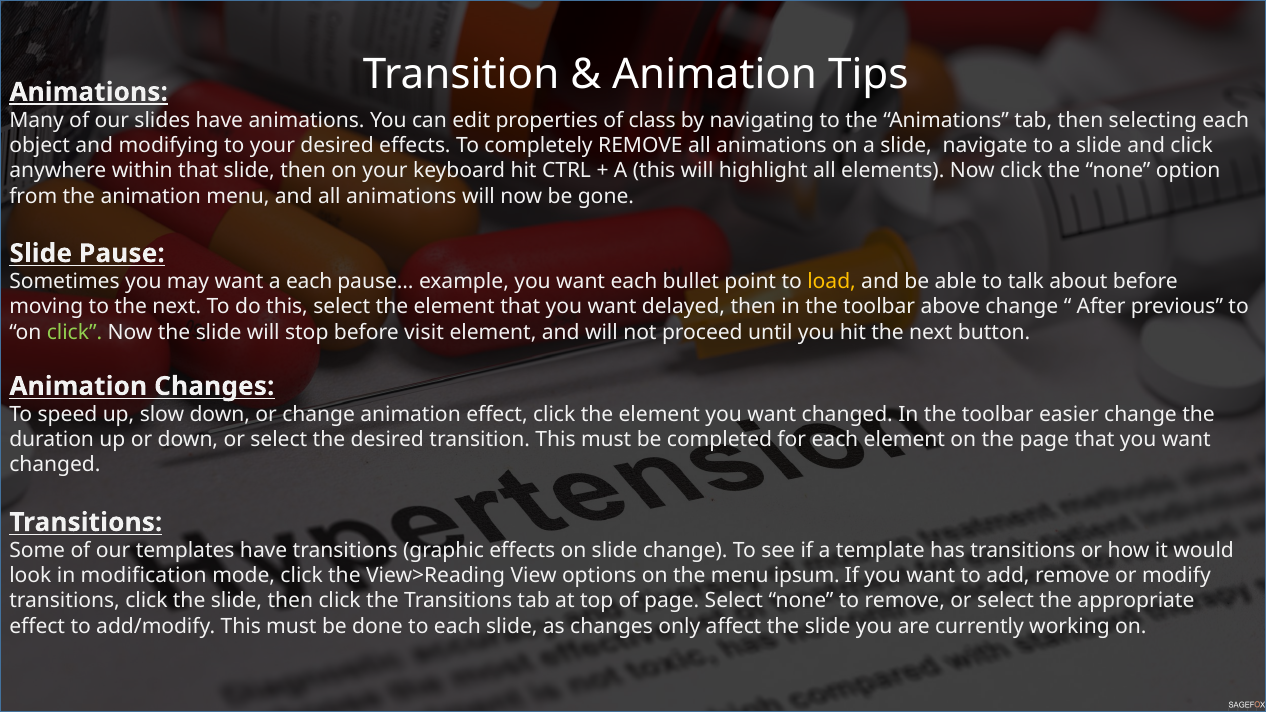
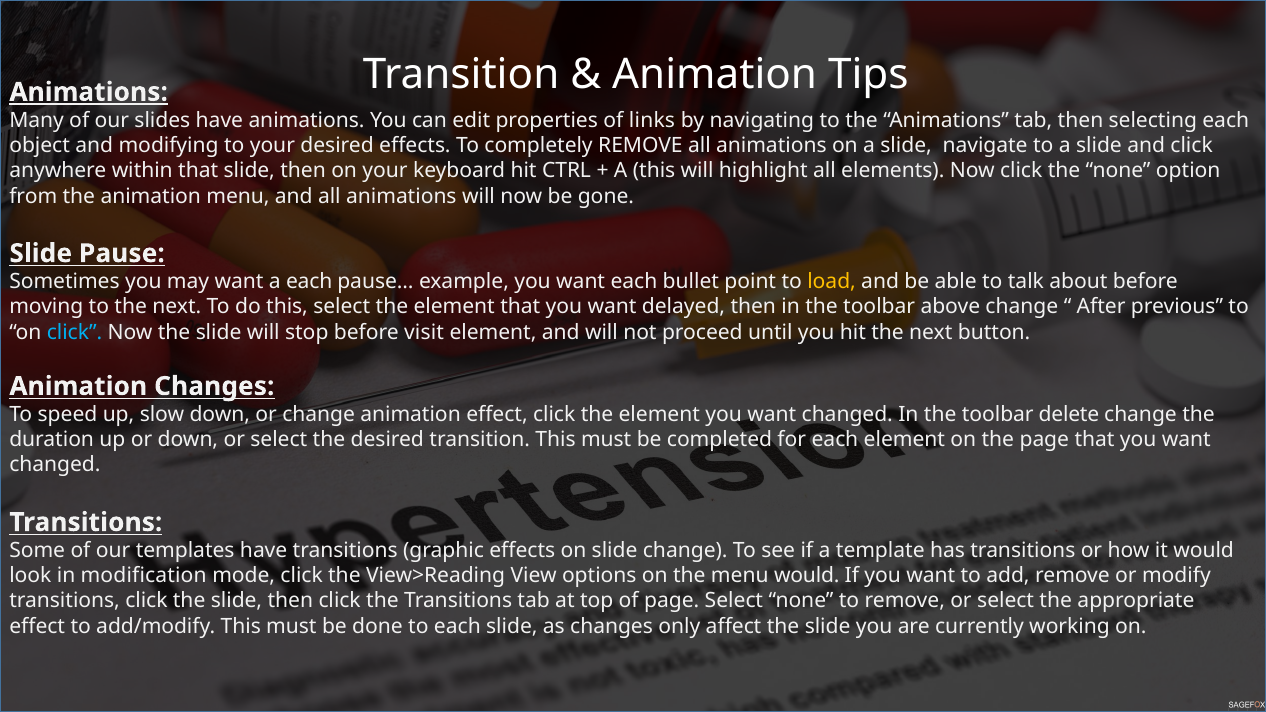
class: class -> links (652, 120)
click colour: light green -> light blue (74, 332)
easier: easier -> delete (1069, 414)
menu ipsum: ipsum -> would (807, 576)
